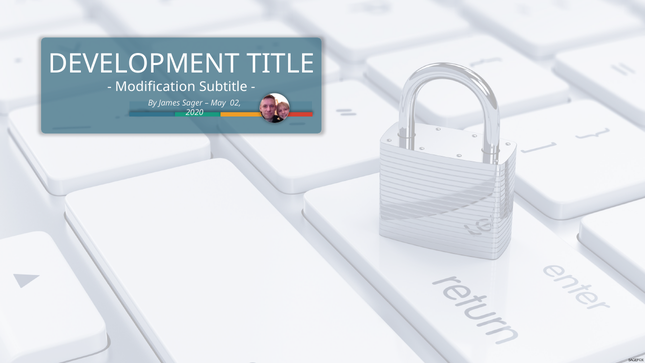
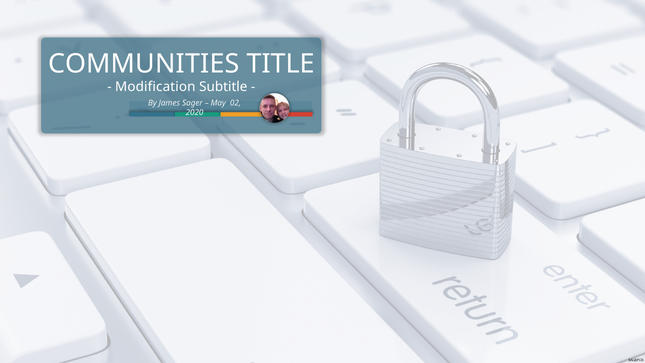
DEVELOPMENT: DEVELOPMENT -> COMMUNITIES (144, 64)
